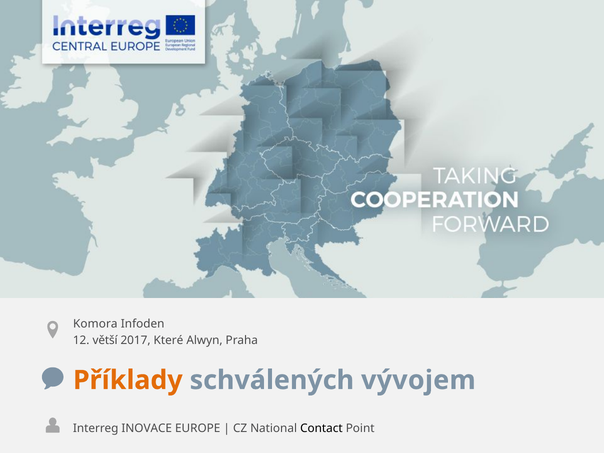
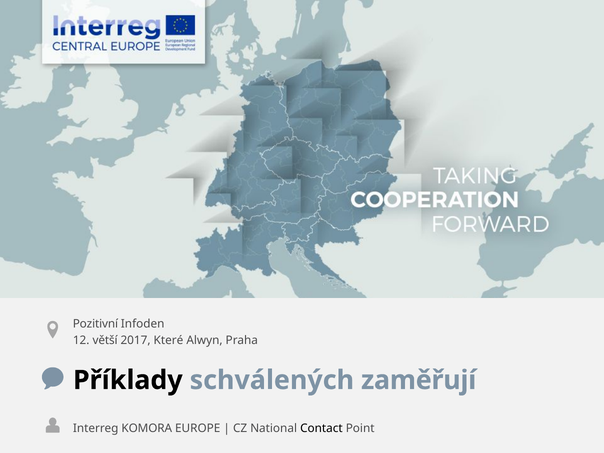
Komora: Komora -> Pozitivní (95, 324)
Příklady colour: orange -> black (128, 380)
vývojem: vývojem -> zaměřují (419, 380)
INOVACE: INOVACE -> KOMORA (147, 428)
